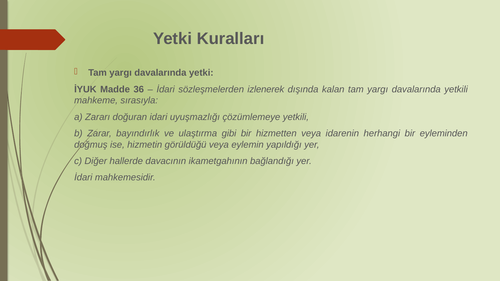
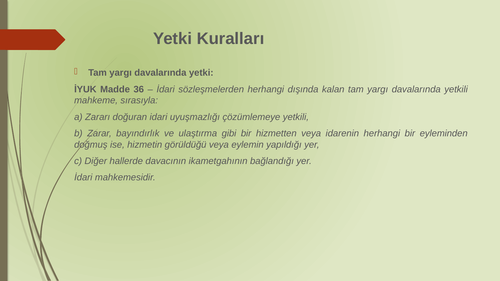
sözleşmelerden izlenerek: izlenerek -> herhangi (266, 89)
